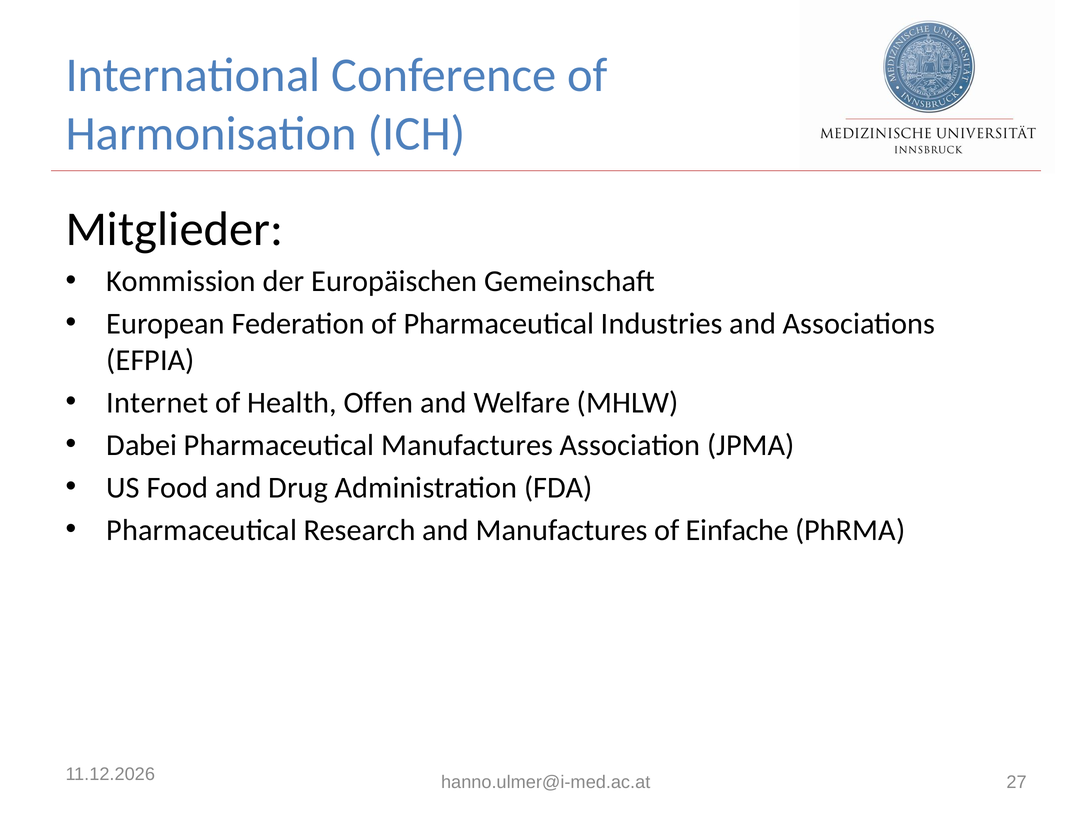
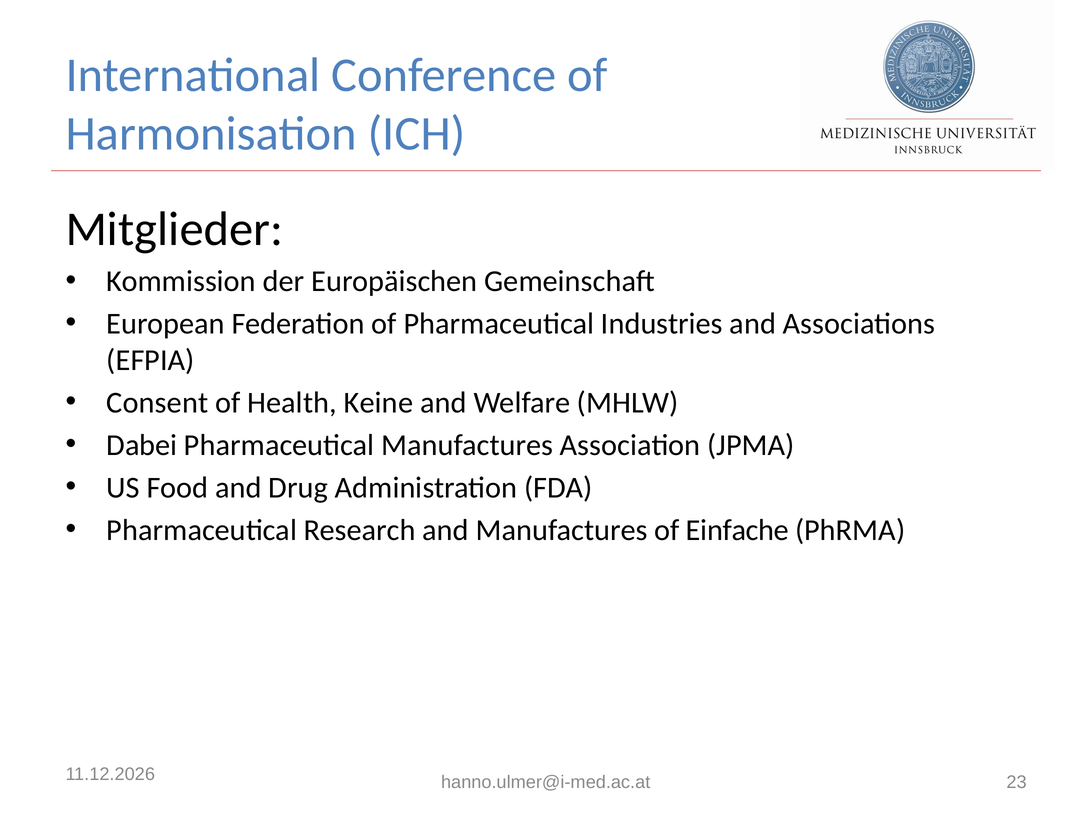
Internet: Internet -> Consent (157, 403)
Offen: Offen -> Keine (378, 403)
27: 27 -> 23 (1017, 782)
